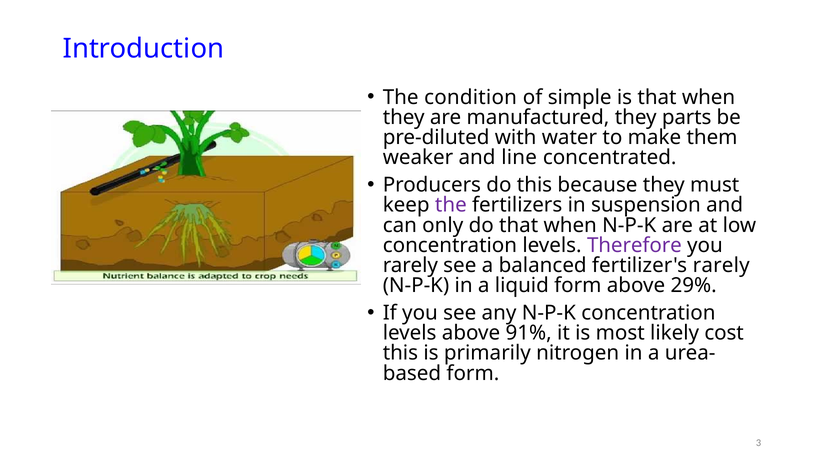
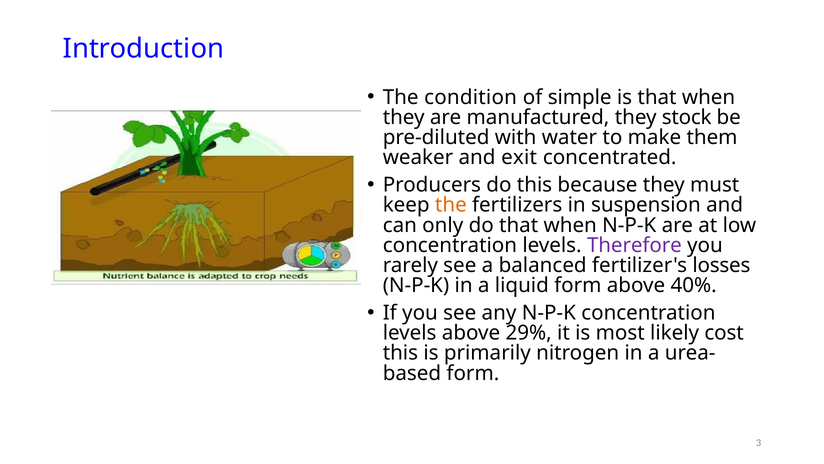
parts: parts -> stock (687, 117)
line: line -> exit (519, 157)
the colour: purple -> orange (451, 205)
fertilizer's rarely: rarely -> losses (721, 265)
29%: 29% -> 40% (694, 285)
91%: 91% -> 29% (529, 333)
